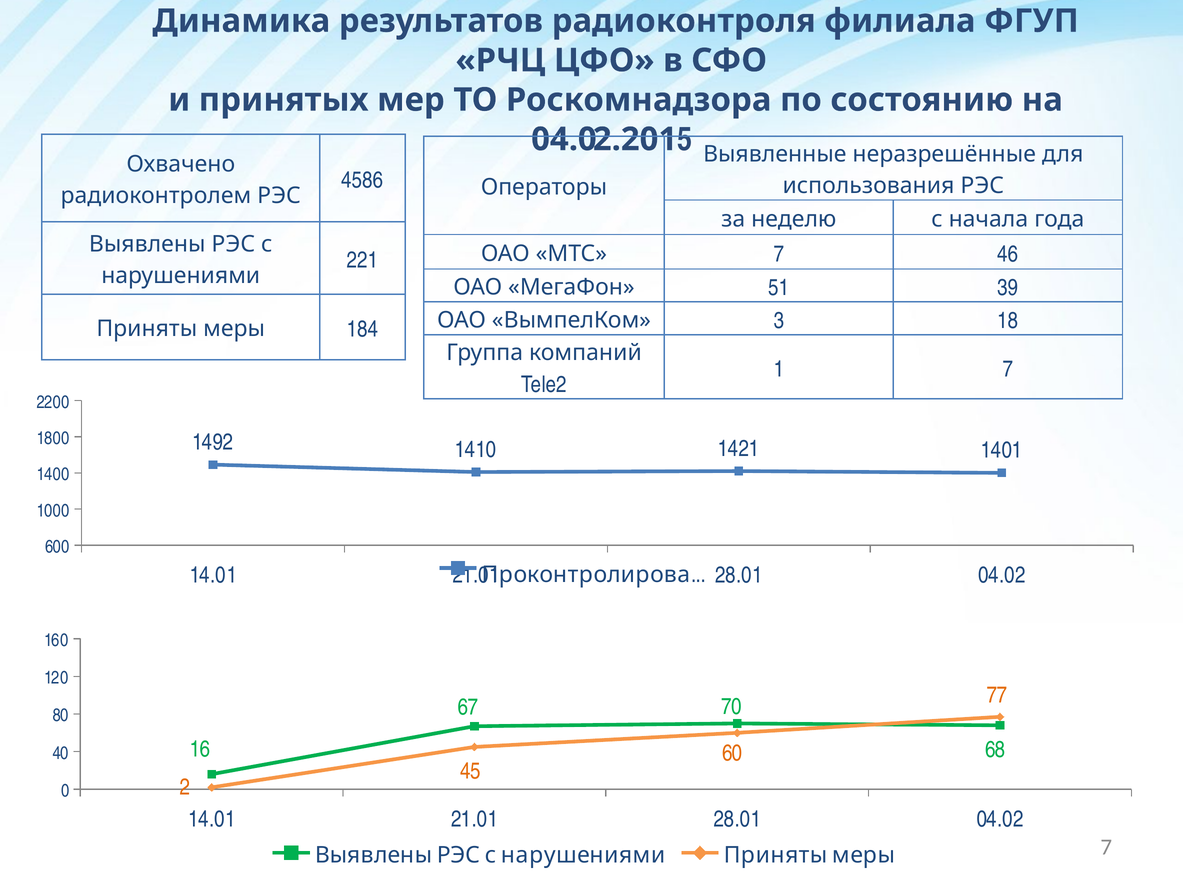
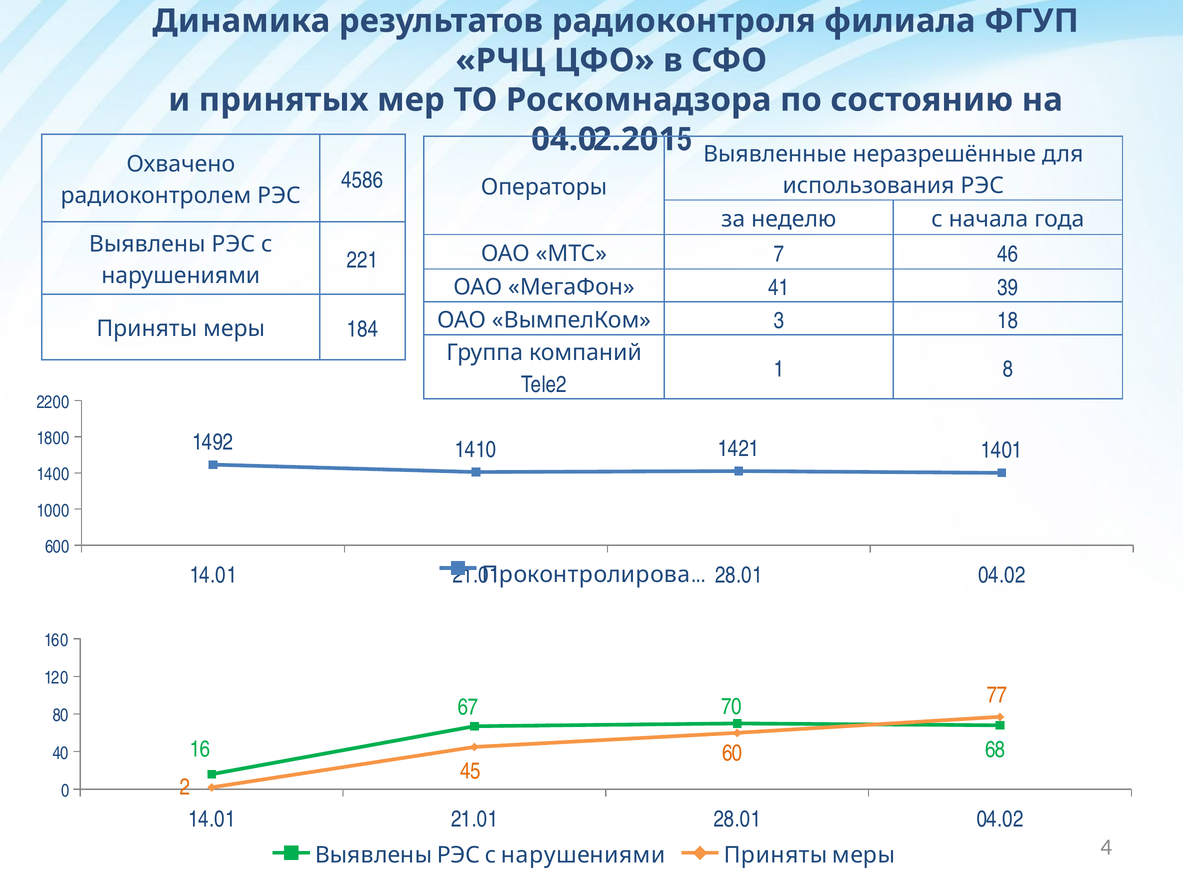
51: 51 -> 41 (779, 288)
1 7: 7 -> 8 (1008, 369)
7: 7 -> 4 (1106, 847)
